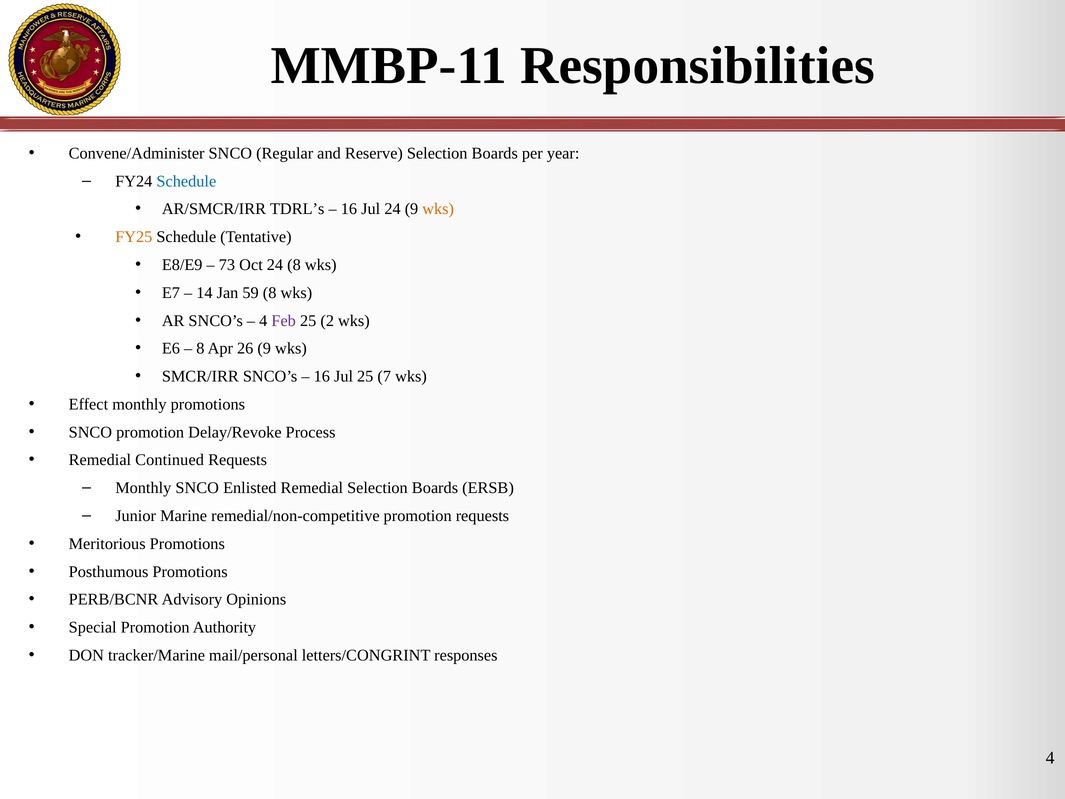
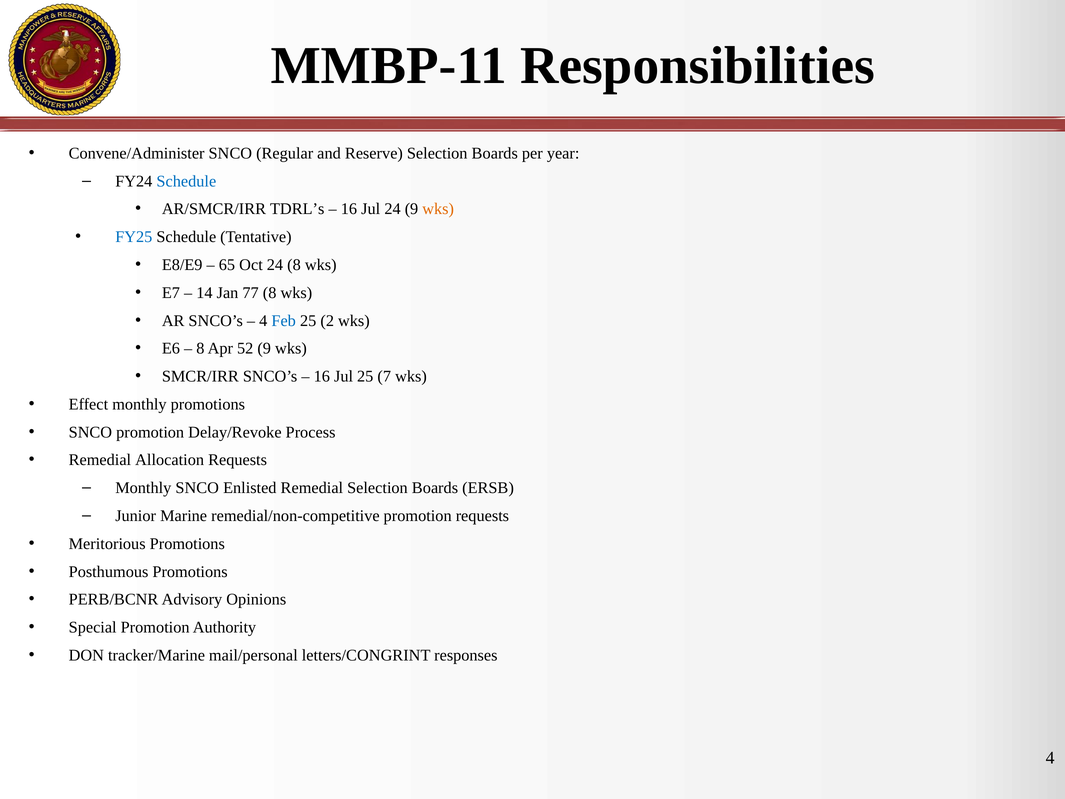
FY25 colour: orange -> blue (134, 237)
73: 73 -> 65 (227, 265)
59: 59 -> 77 (251, 293)
Feb colour: purple -> blue (284, 321)
26: 26 -> 52 (245, 348)
Continued: Continued -> Allocation (170, 460)
